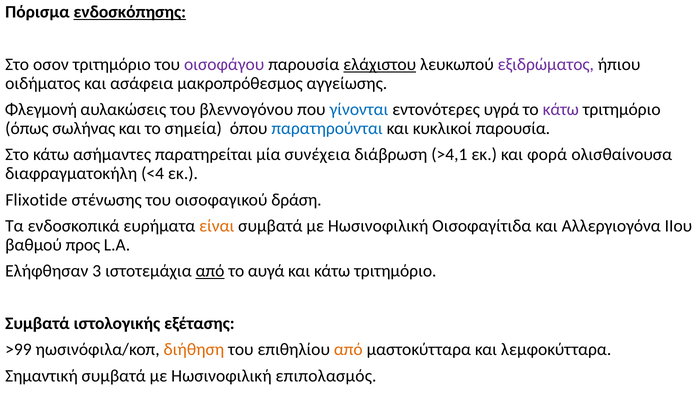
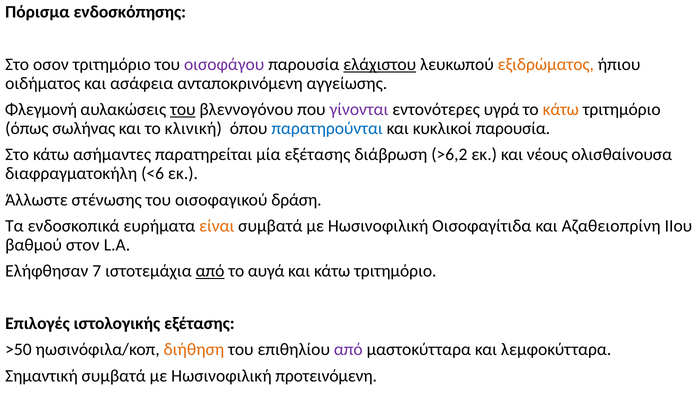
ενδοσκόπησης underline: present -> none (130, 12)
εξιδρώματος colour: purple -> orange (546, 64)
μακροπρόθεσμος: μακροπρόθεσμος -> ανταποκρινόμενη (240, 83)
του underline: none -> present (183, 109)
γίνονται colour: blue -> purple (359, 109)
κάτω colour: purple -> orange (561, 109)
σημεία: σημεία -> κλινική (193, 128)
μία συνέχεια: συνέχεια -> εξέτασης (317, 155)
>4,1: >4,1 -> >6,2 (449, 155)
φορά: φορά -> νέους (547, 155)
<4: <4 -> <6 (153, 173)
Flixotide: Flixotide -> Άλλωστε (36, 200)
Αλλεργιογόνα: Αλλεργιογόνα -> Αζαθειοπρίνη (611, 226)
προς: προς -> στον (83, 245)
3: 3 -> 7 (97, 271)
Συμβατά: Συμβατά -> Επιλογές (37, 323)
>99: >99 -> >50 (18, 349)
από colour: orange -> purple (348, 349)
επιπολασμός: επιπολασμός -> προτεινόμενη (326, 376)
